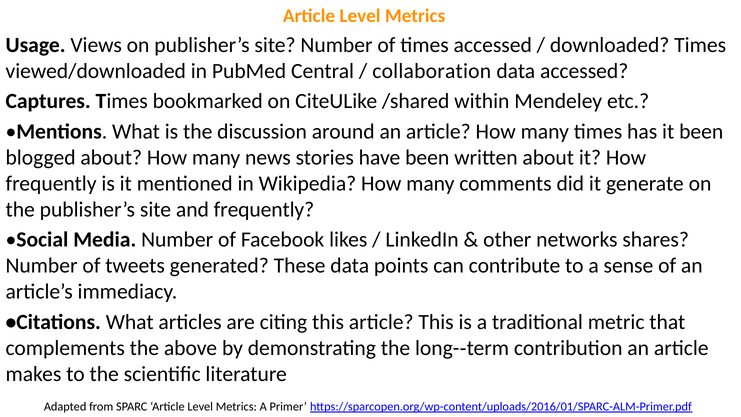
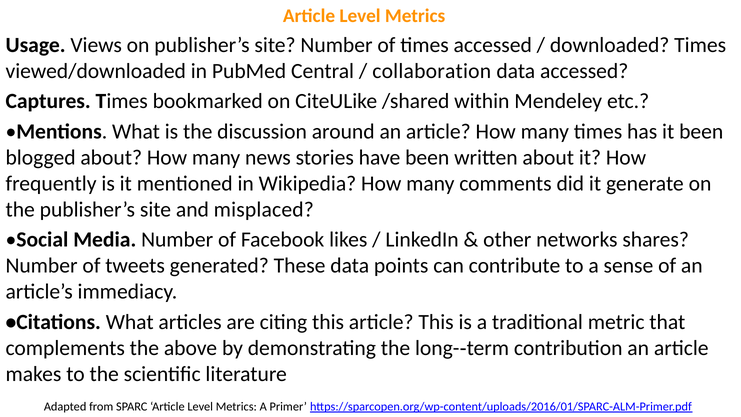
and frequently: frequently -> misplaced (264, 209)
